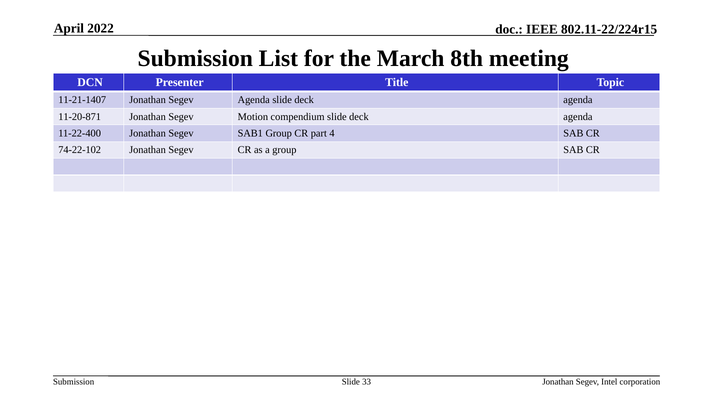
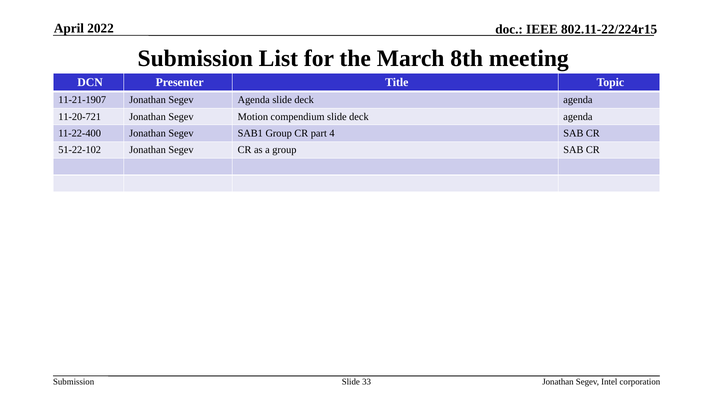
11-21-1407: 11-21-1407 -> 11-21-1907 (82, 100)
11-20-871: 11-20-871 -> 11-20-721 (80, 117)
74-22-102: 74-22-102 -> 51-22-102 (80, 150)
